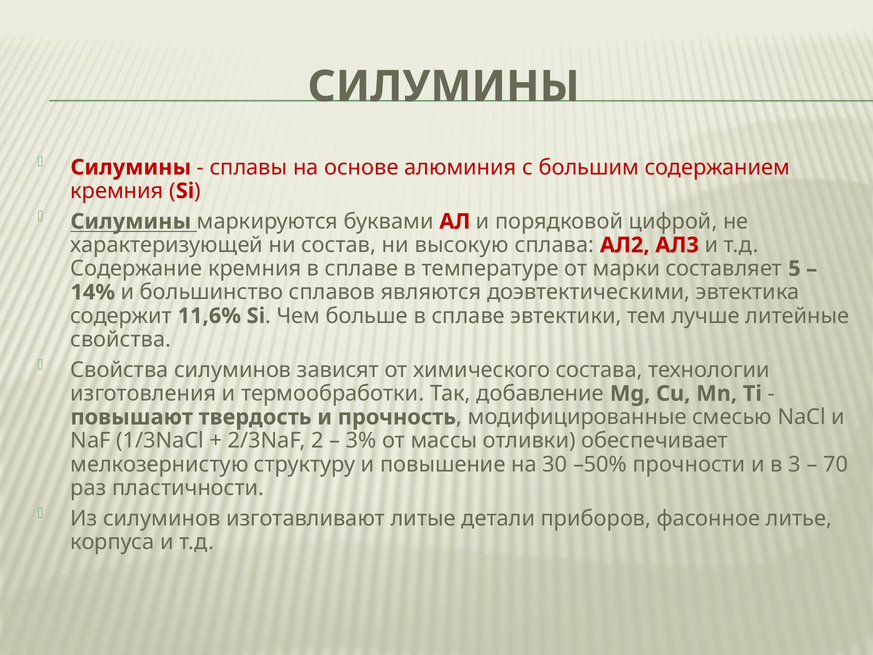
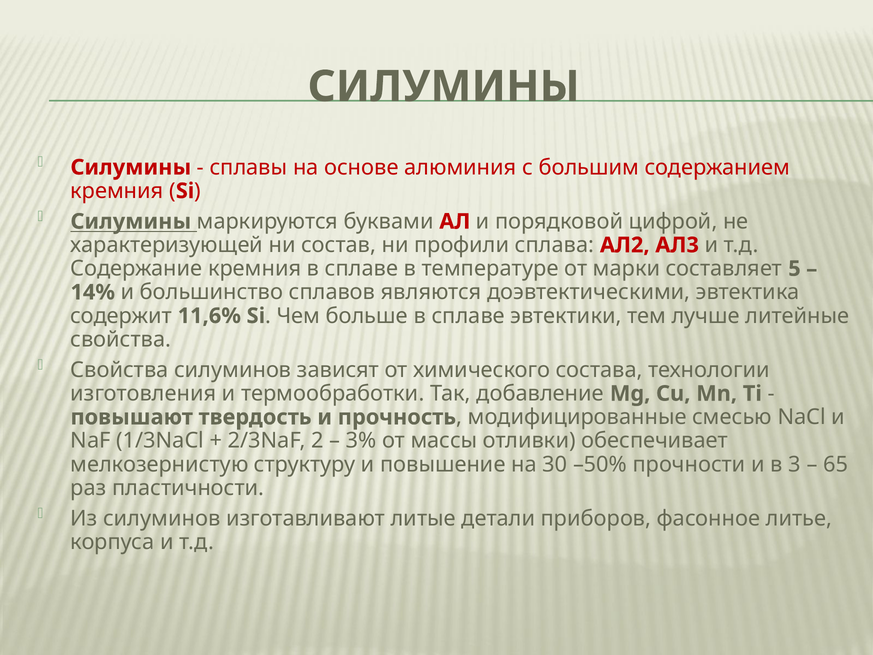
высокую: высокую -> профили (462, 245)
70: 70 -> 65 (836, 464)
